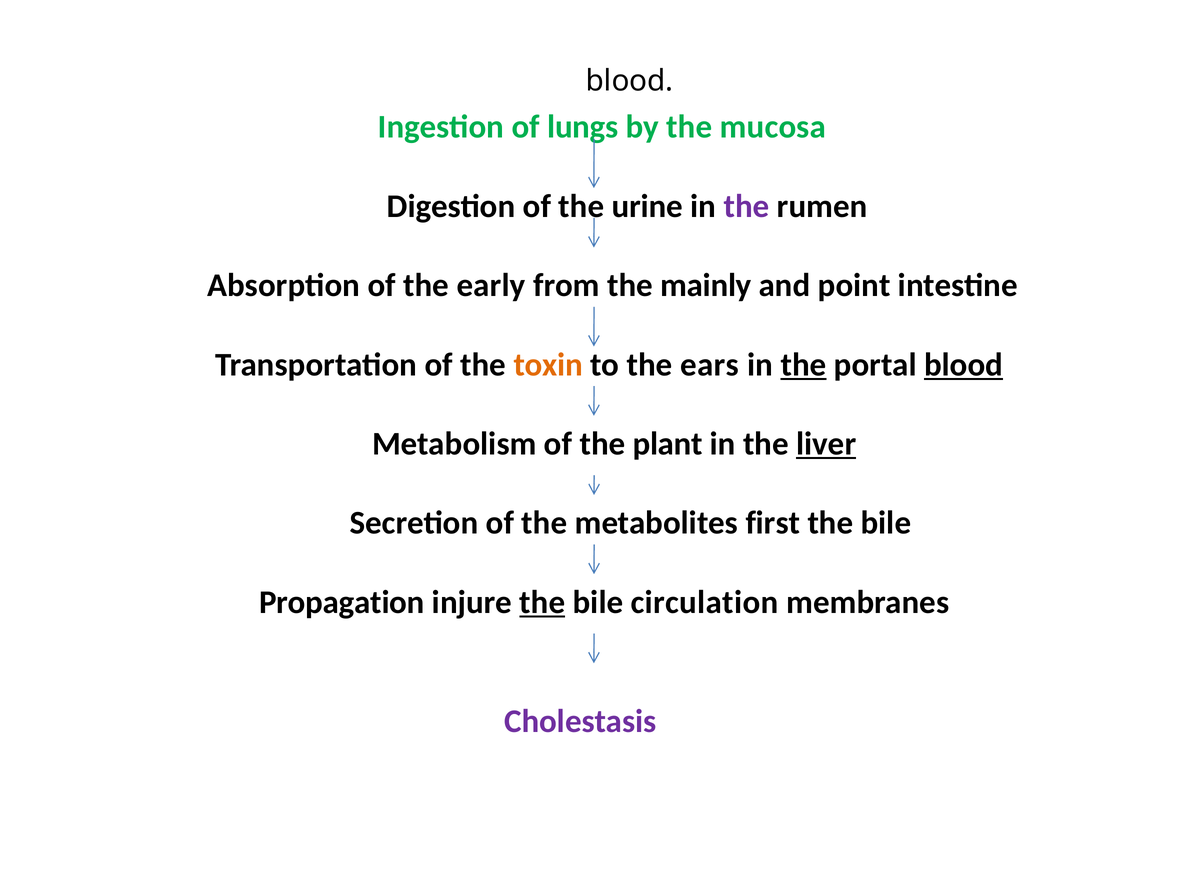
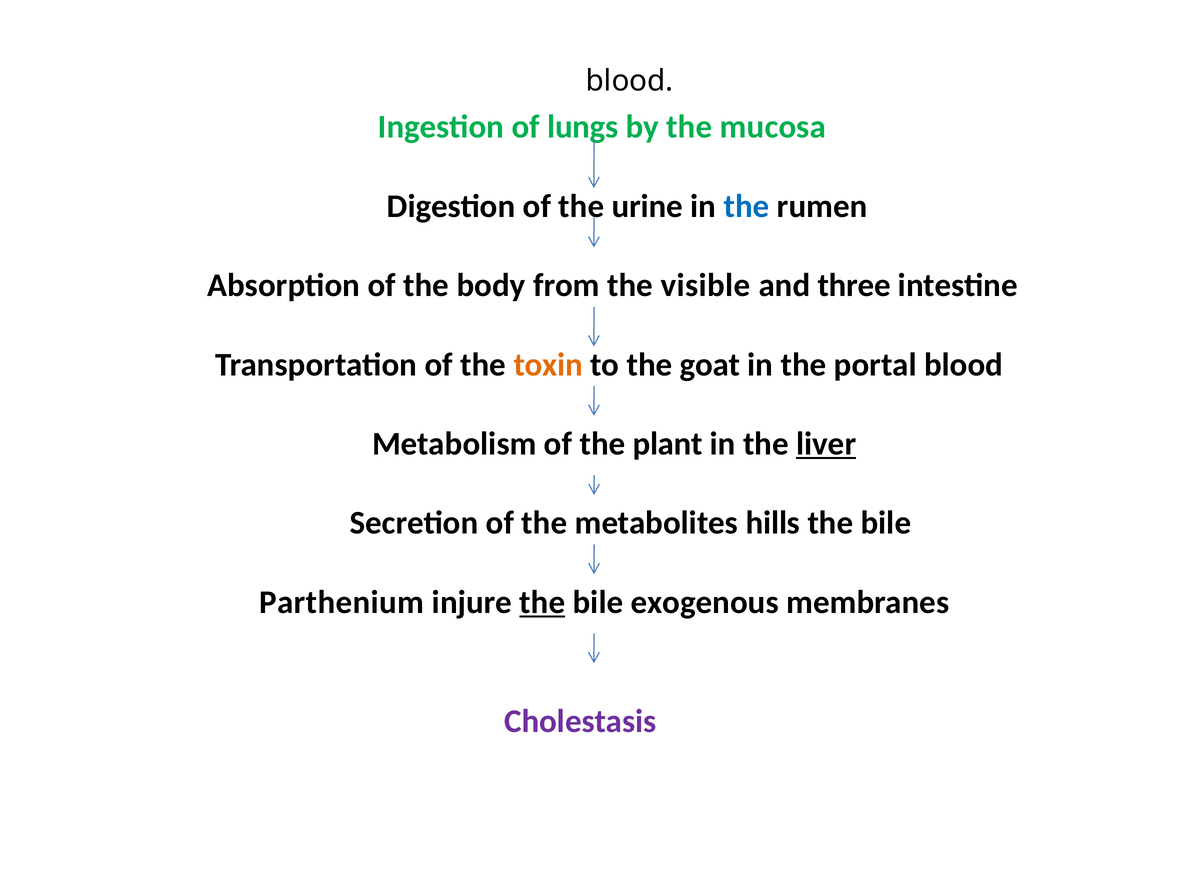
the colour: purple -> blue (746, 206)
early: early -> body (491, 285)
mainly: mainly -> visible (706, 285)
point: point -> three (854, 285)
ears: ears -> goat (710, 365)
the underline: present -> none (804, 365)
blood underline: present -> none (964, 365)
first: first -> hills (773, 523)
Propagation: Propagation -> Parthenium (342, 602)
circulation: circulation -> exogenous (705, 602)
